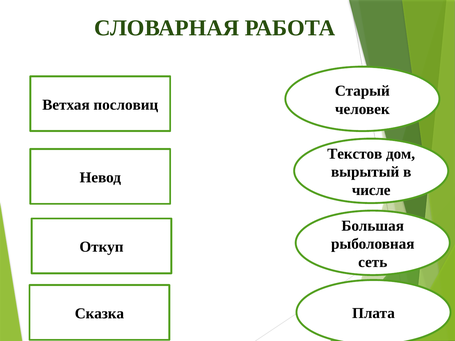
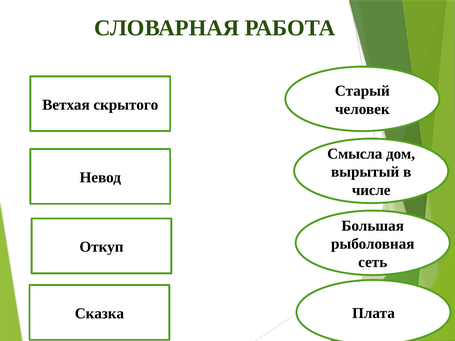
пословиц: пословиц -> скрытого (126, 105)
Текстов: Текстов -> Смысла (355, 154)
